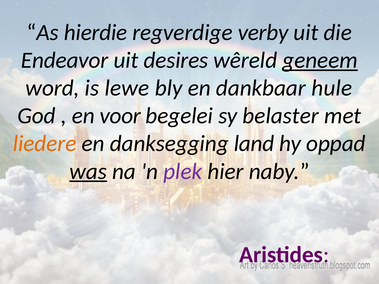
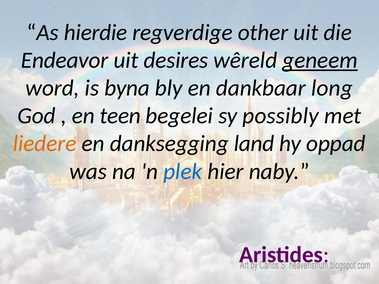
verby: verby -> other (263, 33)
lewe: lewe -> byna (127, 88)
hule: hule -> long (332, 88)
voor: voor -> teen (120, 116)
belaster: belaster -> possibly (281, 116)
was underline: present -> none (88, 172)
plek colour: purple -> blue (183, 172)
